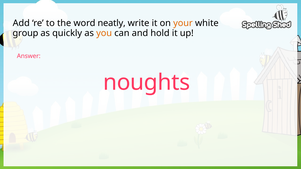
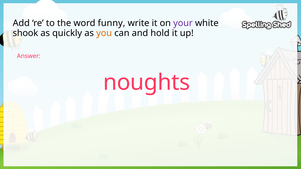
neatly: neatly -> funny (111, 23)
your colour: orange -> purple (183, 23)
group: group -> shook (25, 33)
